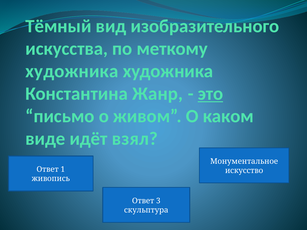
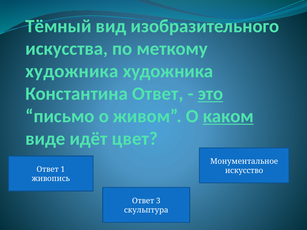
Константина Жанр: Жанр -> Ответ (158, 94)
каком underline: none -> present (228, 116)
взял: взял -> цвет (135, 139)
